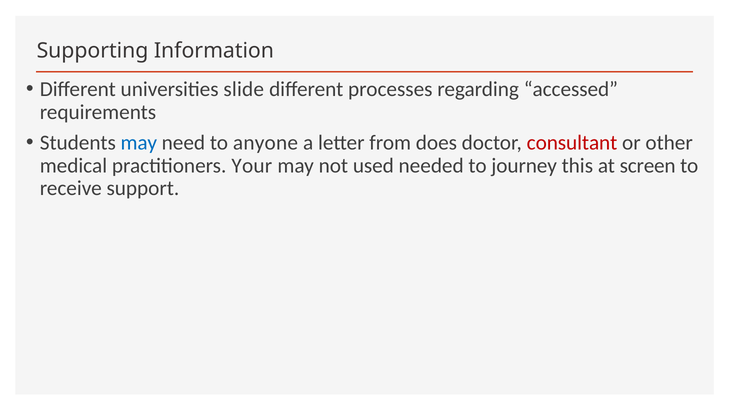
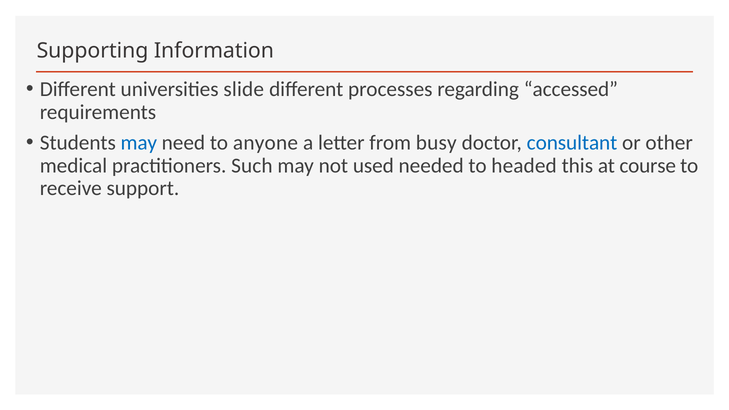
does: does -> busy (436, 143)
consultant colour: red -> blue (572, 143)
Your: Your -> Such (252, 166)
journey: journey -> headed (524, 166)
screen: screen -> course (648, 166)
